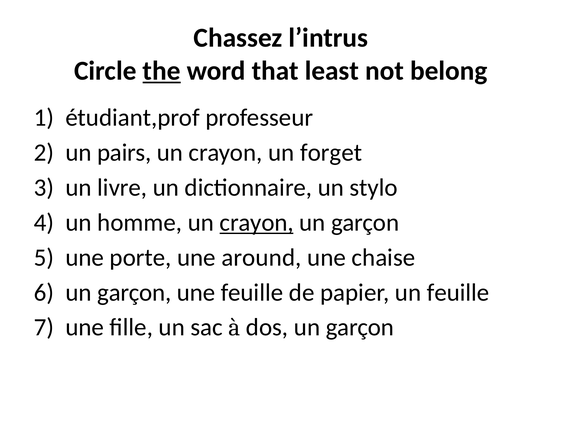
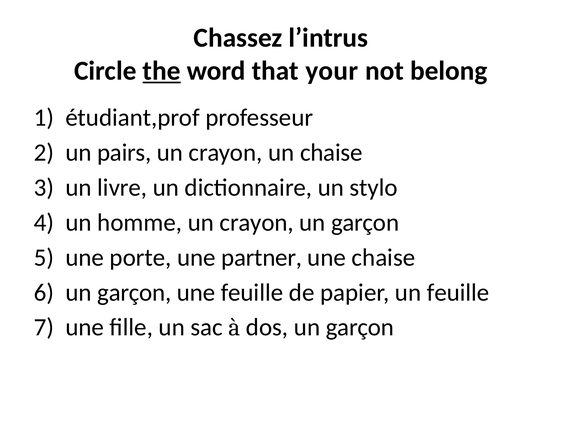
least: least -> your (332, 71)
un forget: forget -> chaise (331, 153)
crayon underline: present -> none (257, 223)
around: around -> partner (262, 258)
